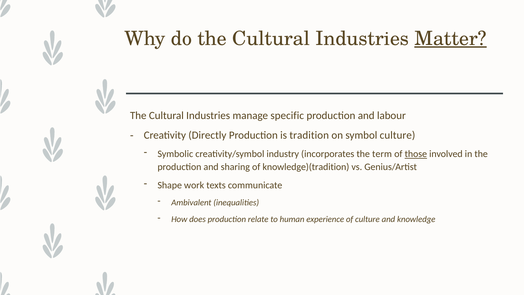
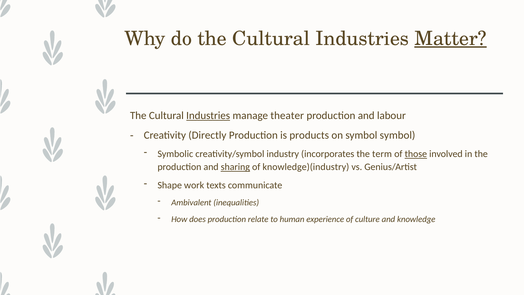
Industries underline: none -> present (208, 116)
specific: specific -> theater (287, 116)
tradition: tradition -> products (309, 135)
symbol culture: culture -> symbol (398, 135)
sharing underline: none -> present (235, 167)
knowledge)(tradition: knowledge)(tradition -> knowledge)(industry (306, 167)
